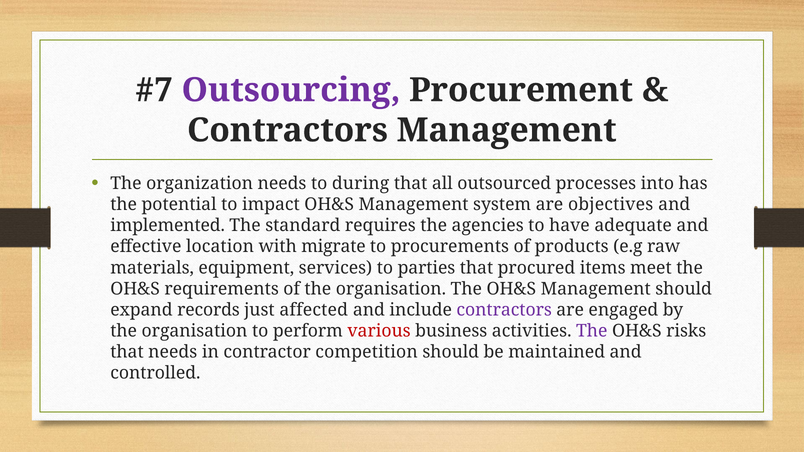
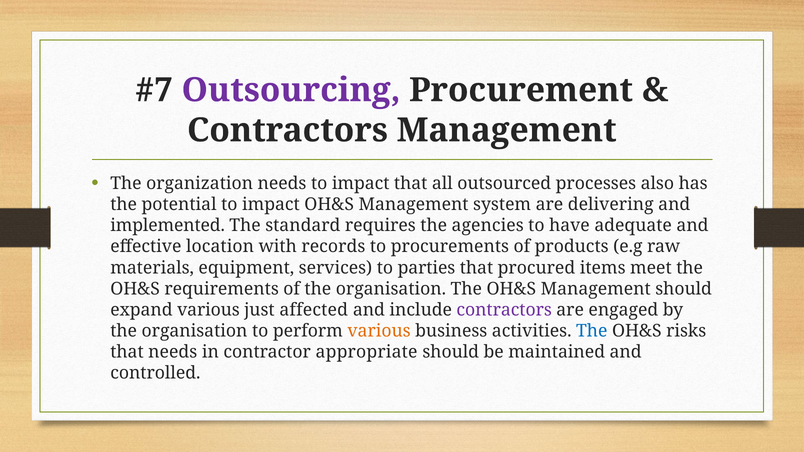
needs to during: during -> impact (361, 183)
into: into -> also (657, 183)
objectives: objectives -> delivering (611, 205)
migrate: migrate -> records (333, 247)
expand records: records -> various (208, 310)
various colour: red -> orange (379, 331)
The colour: purple -> blue (592, 331)
competition: competition -> appropriate (367, 352)
